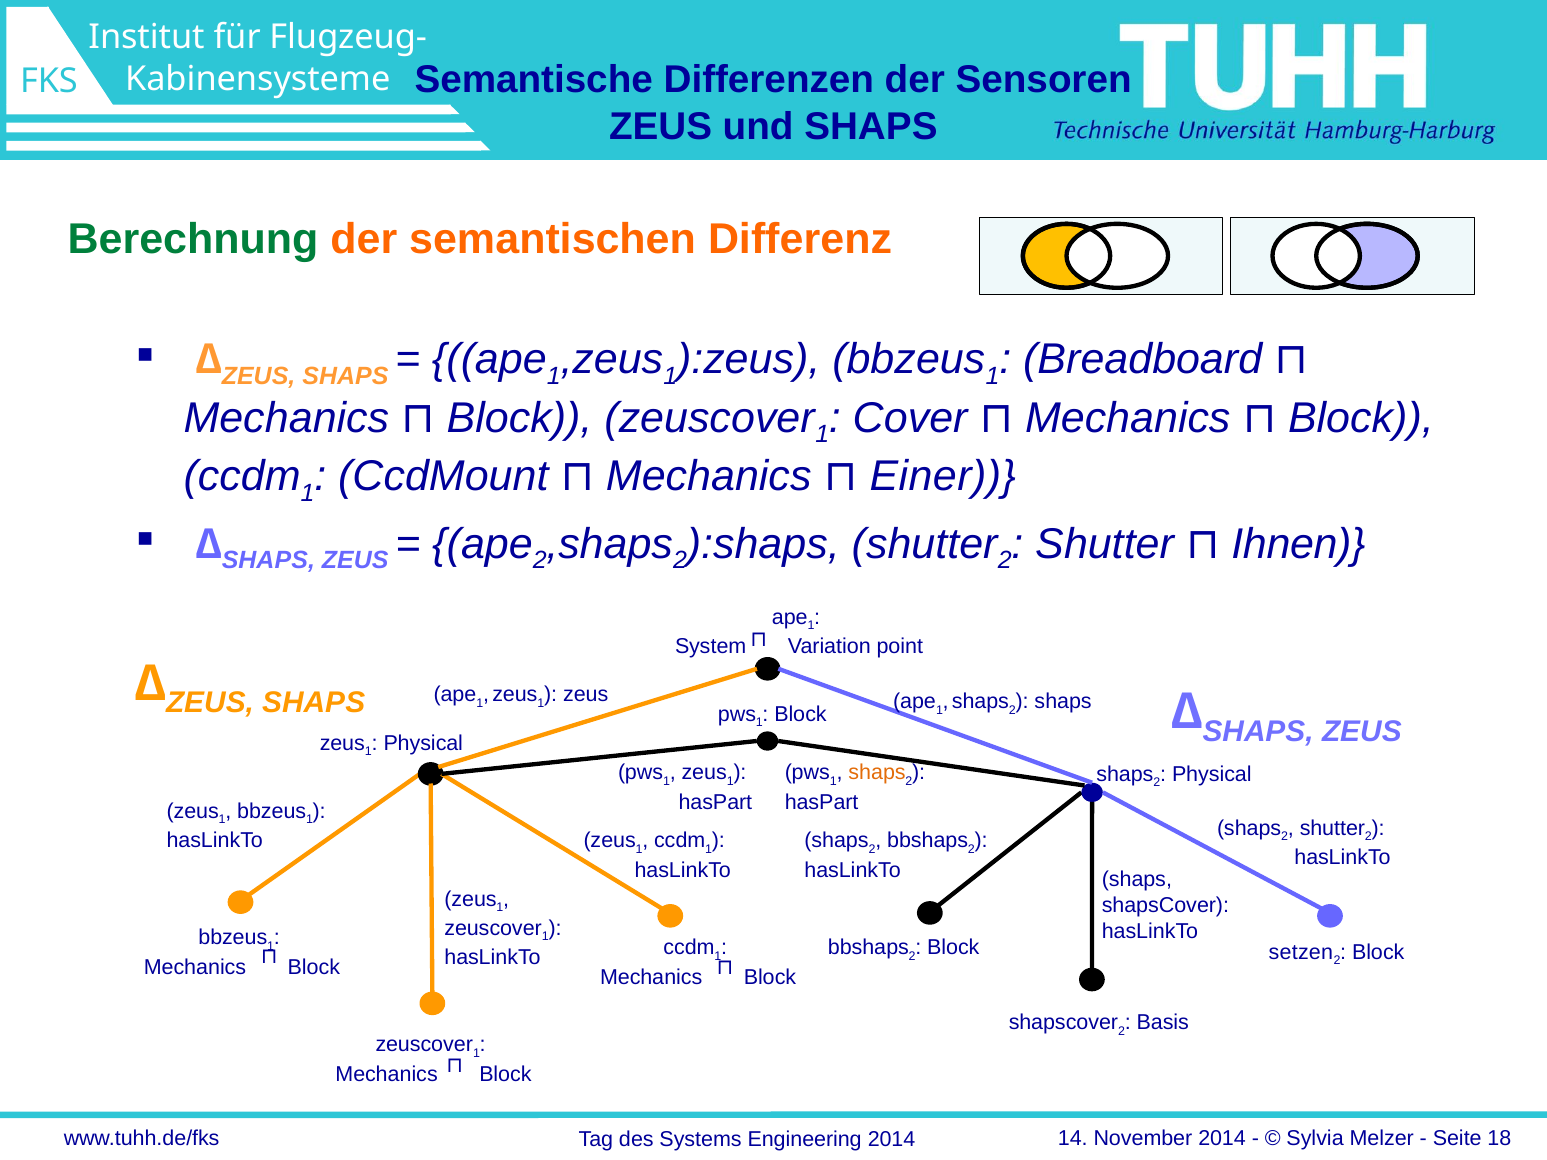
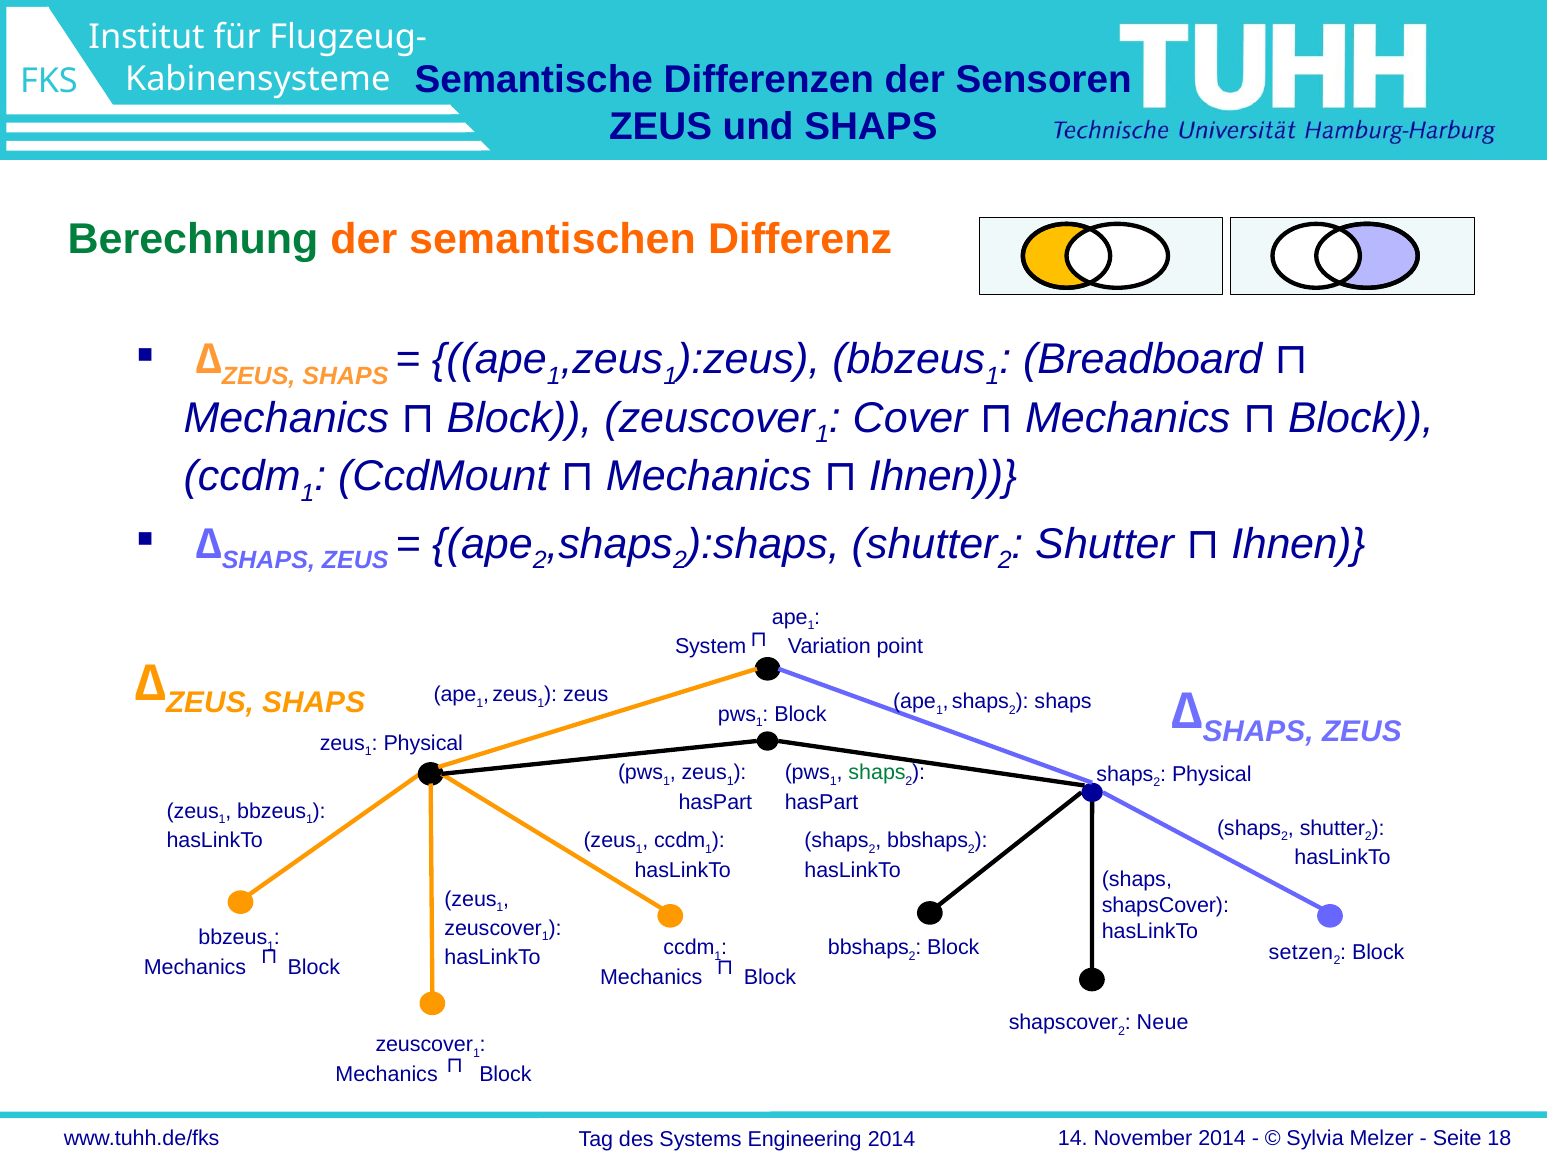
Mechanics Einer: Einer -> Ihnen (943, 477)
shaps colour: orange -> green (877, 773)
Basis: Basis -> Neue (1163, 1023)
